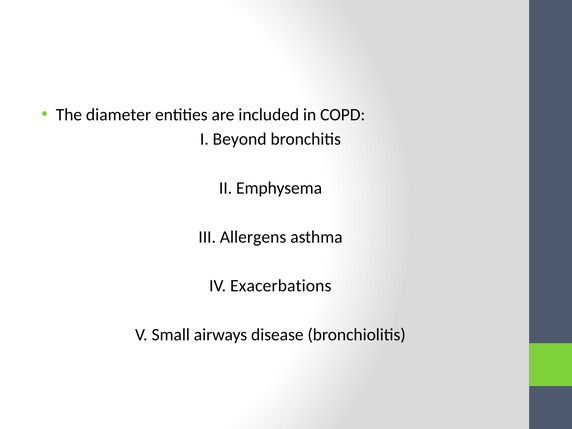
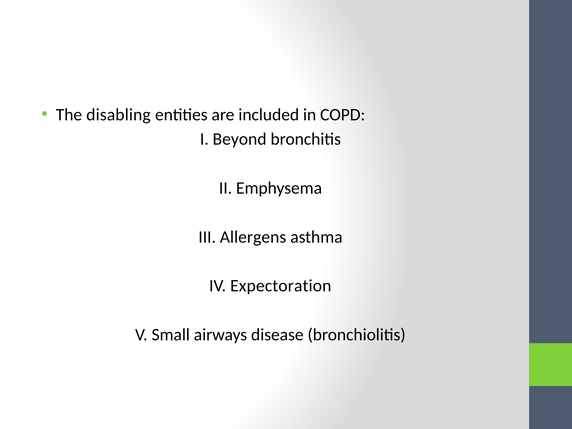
diameter: diameter -> disabling (119, 115)
Exacerbations: Exacerbations -> Expectoration (281, 286)
